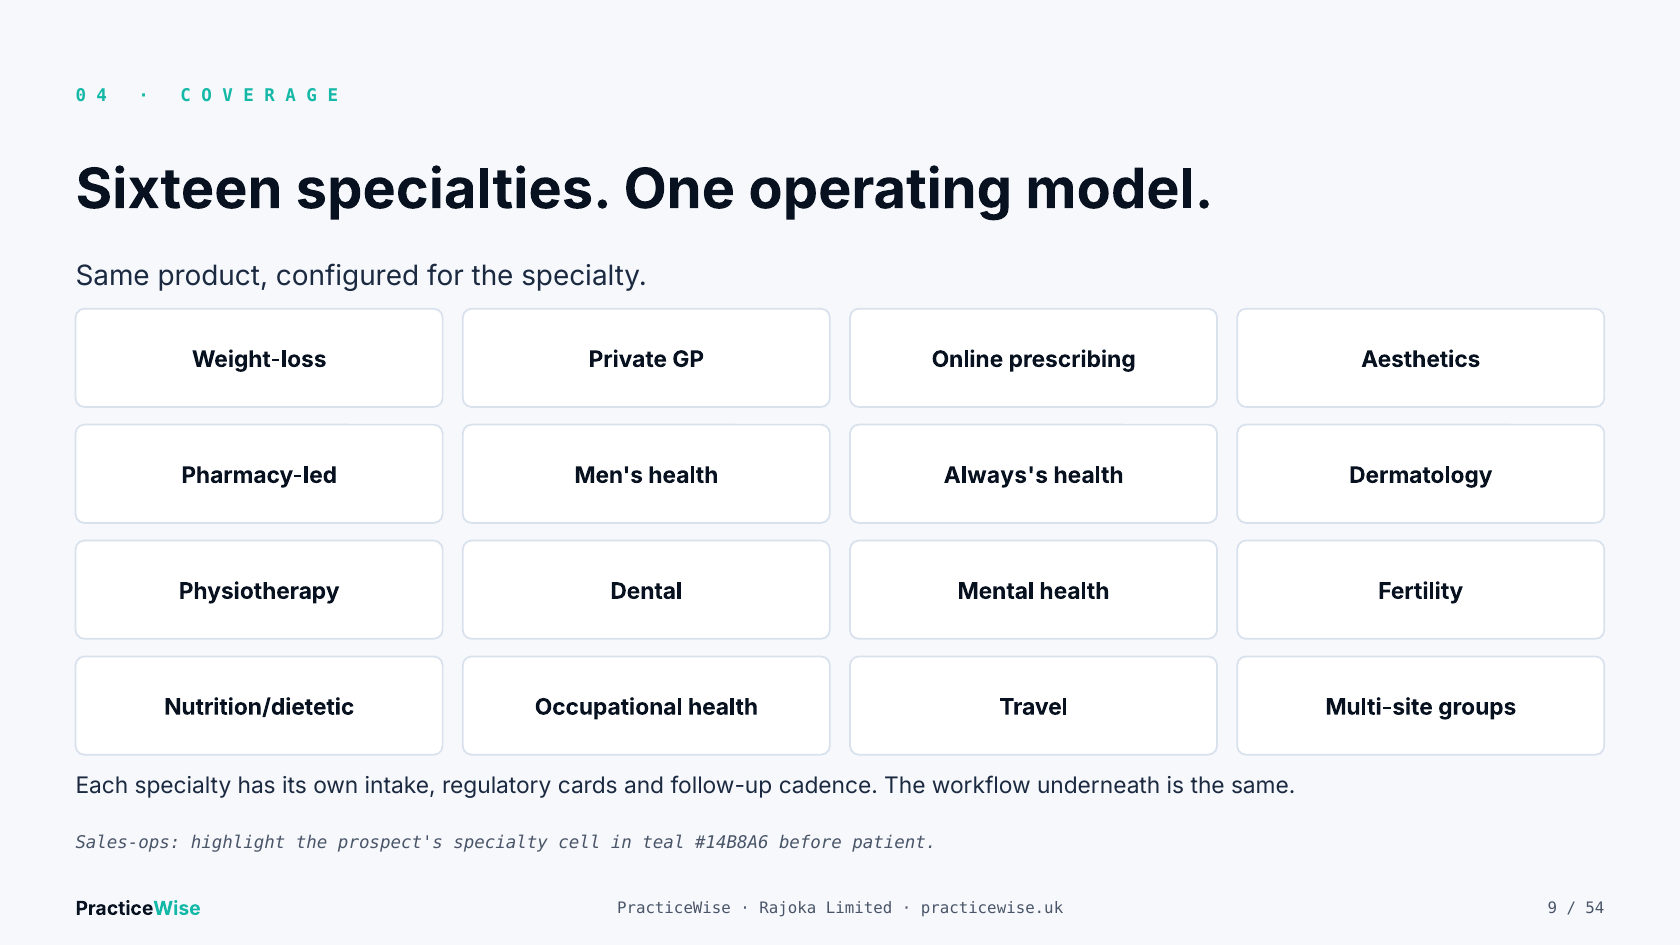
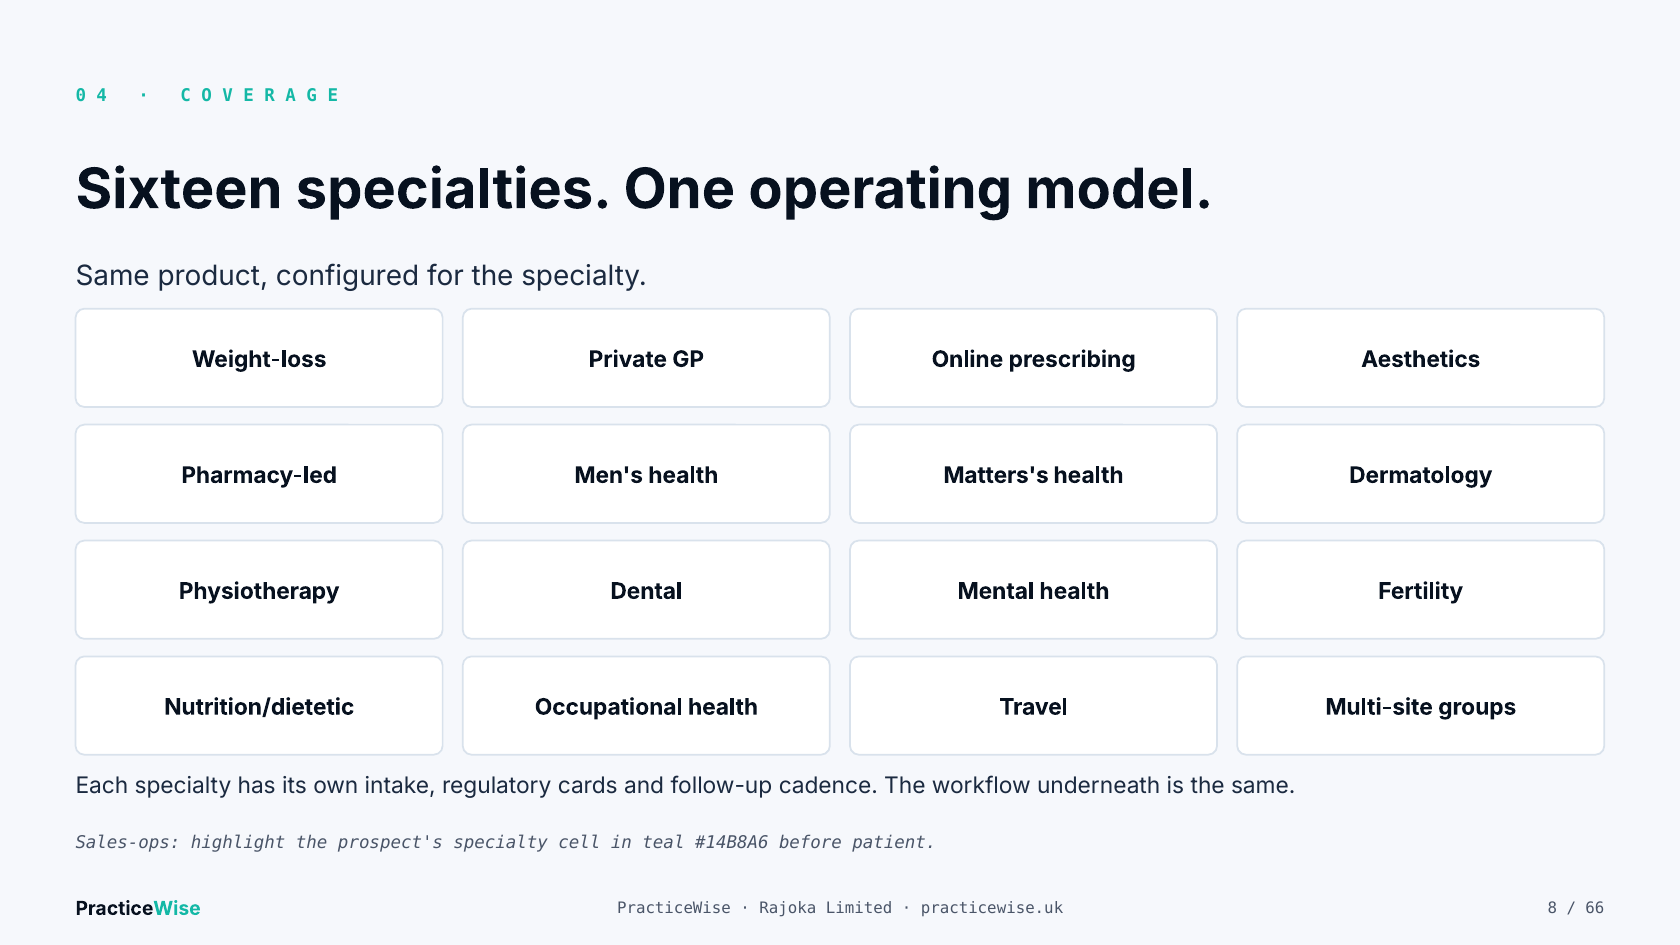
Always's: Always's -> Matters's (996, 475)
9: 9 -> 8 (1552, 908)
54: 54 -> 66 (1595, 908)
